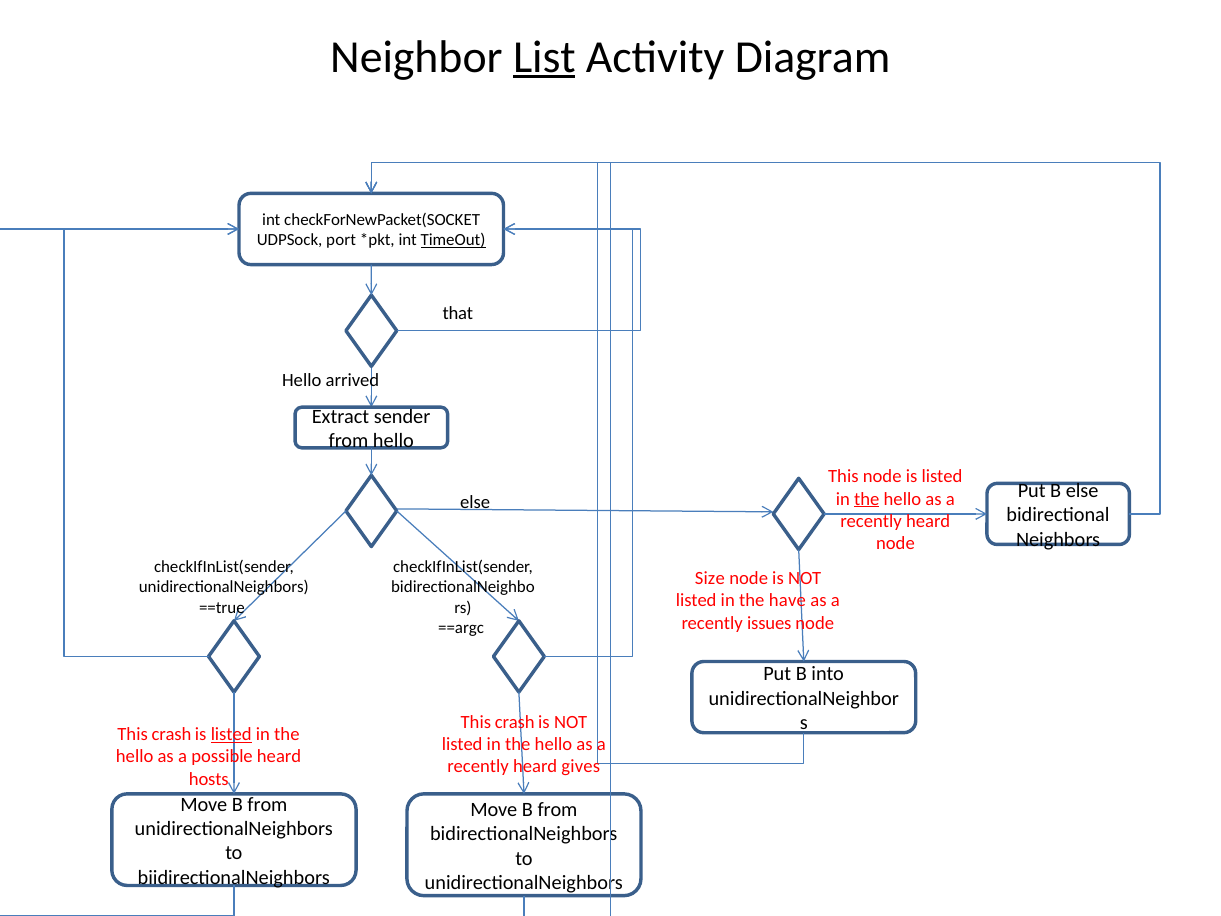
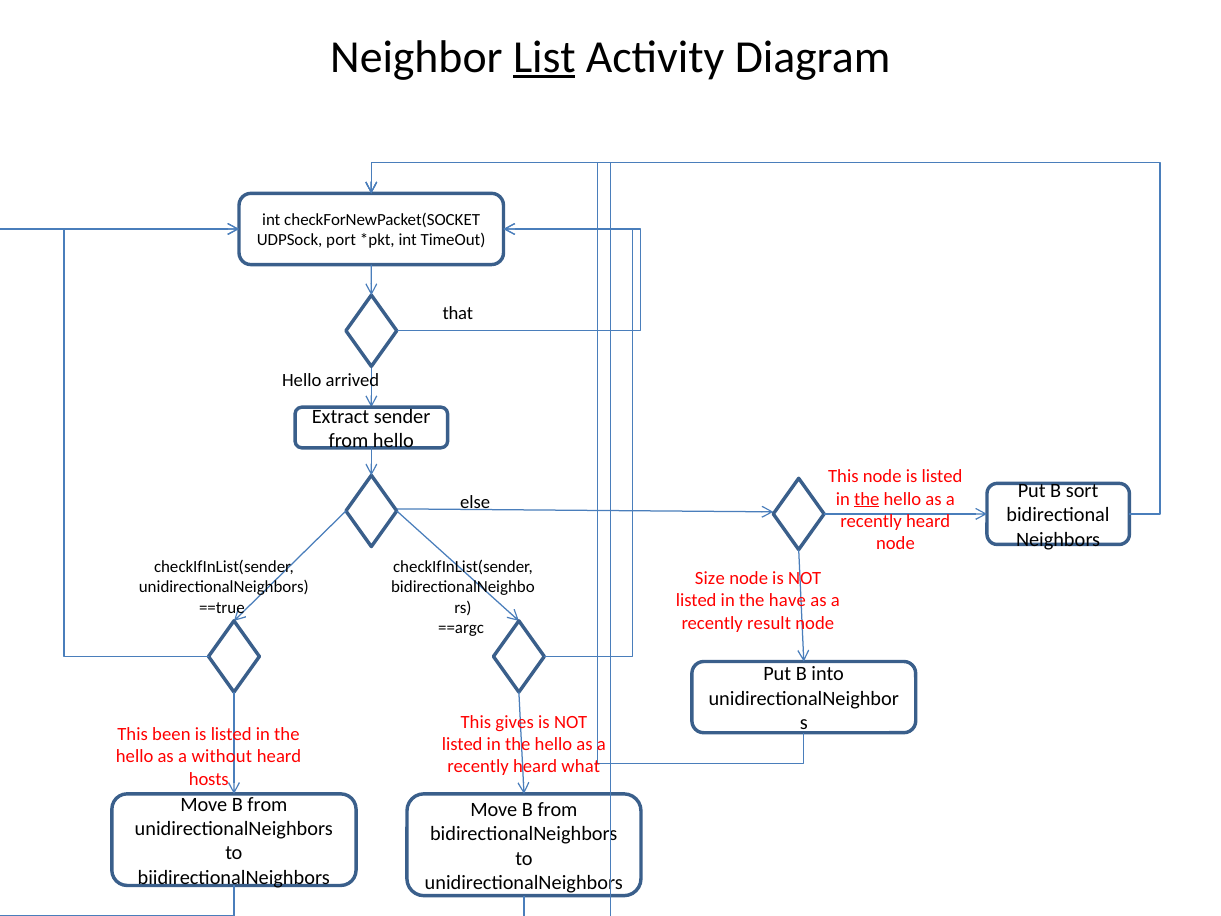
TimeOut underline: present -> none (453, 240)
B else: else -> sort (1082, 491)
issues: issues -> result (769, 623)
crash: crash -> gives (515, 722)
crash: crash -> been (171, 734)
listed underline: present -> none (231, 734)
possible: possible -> without (222, 757)
gives: gives -> what (581, 767)
